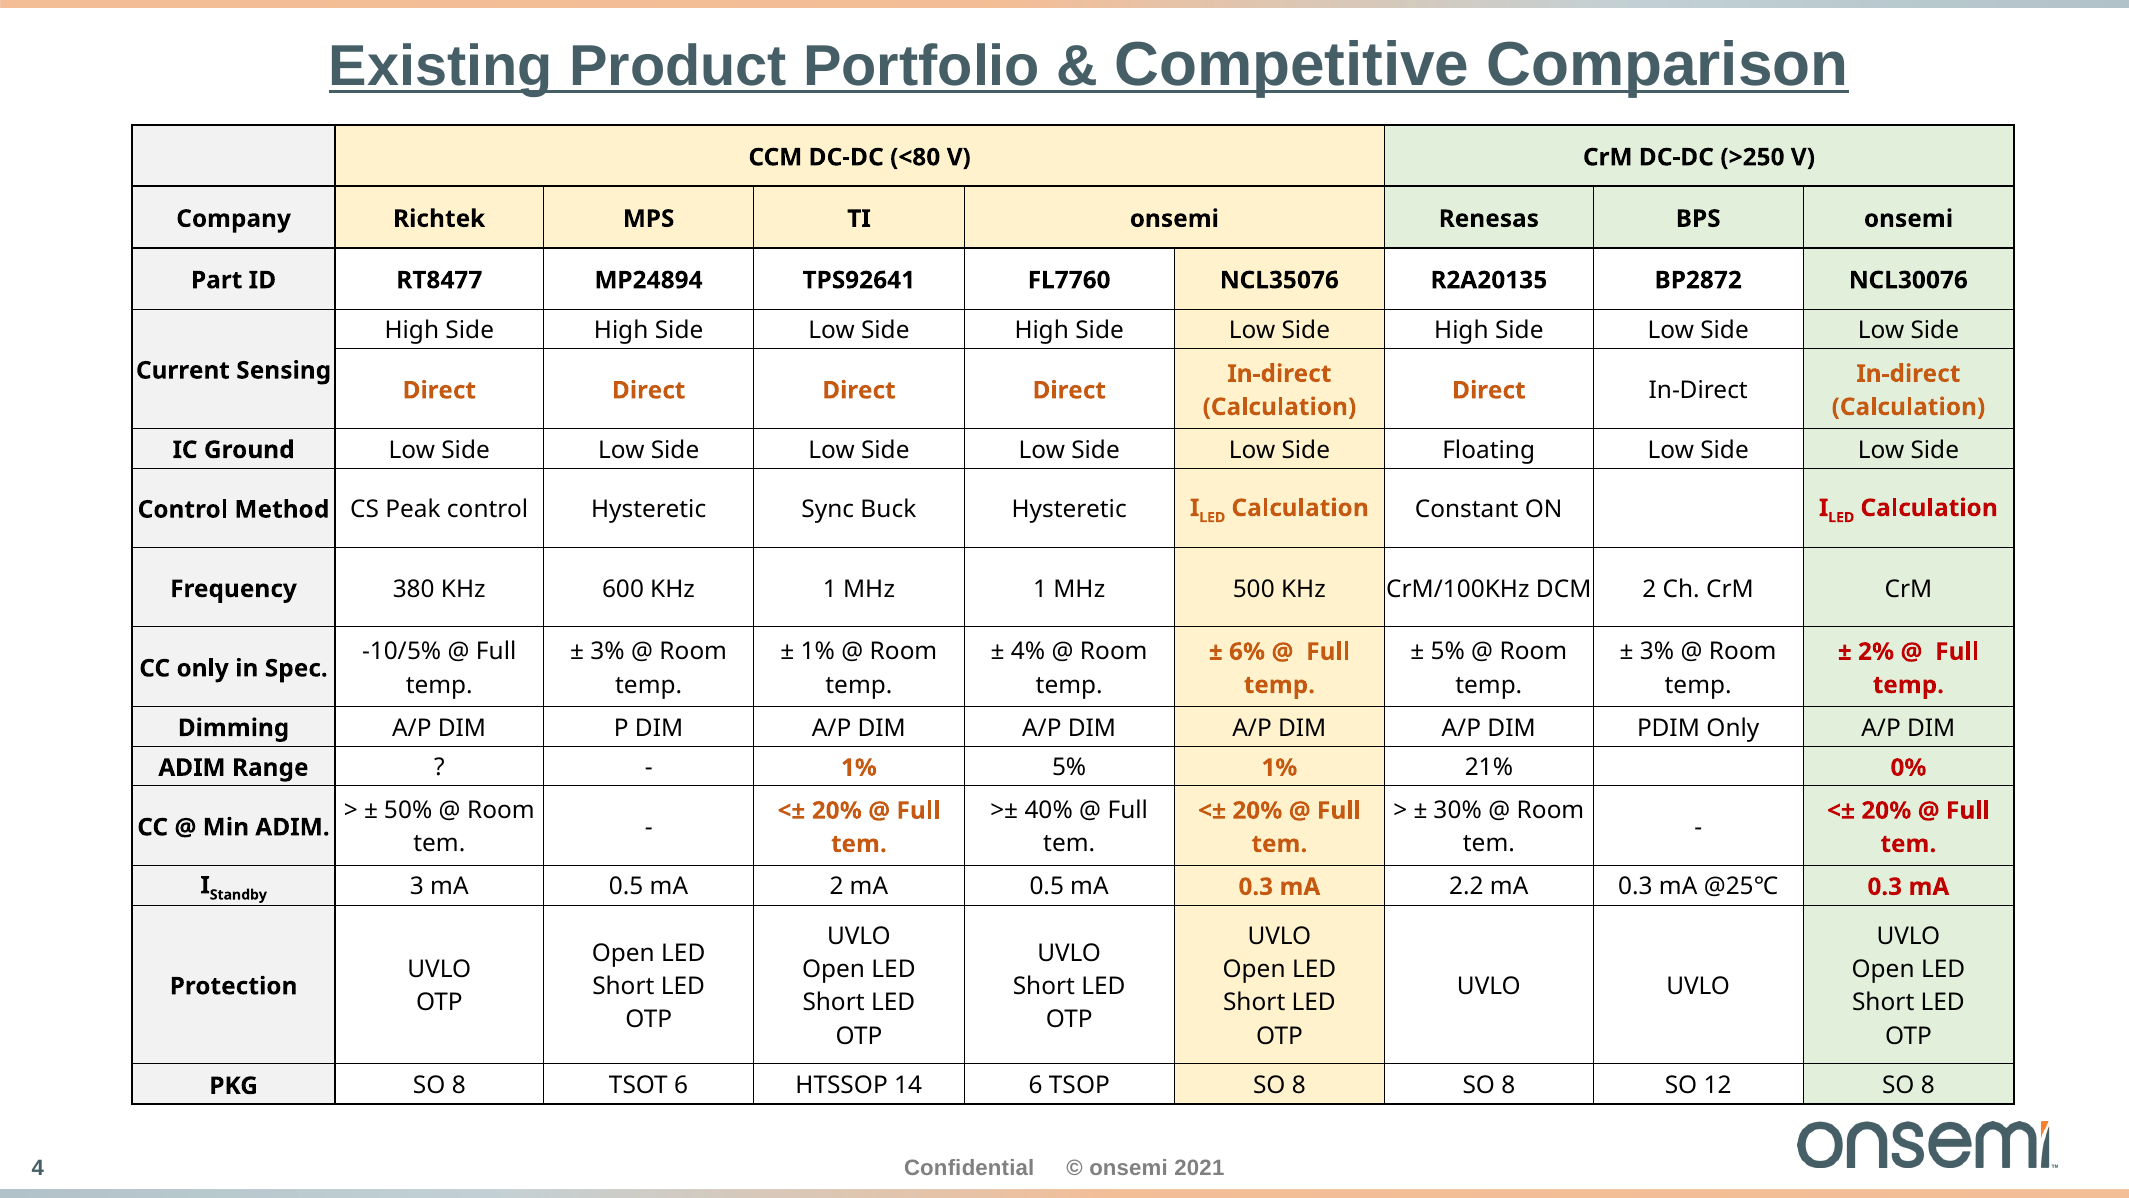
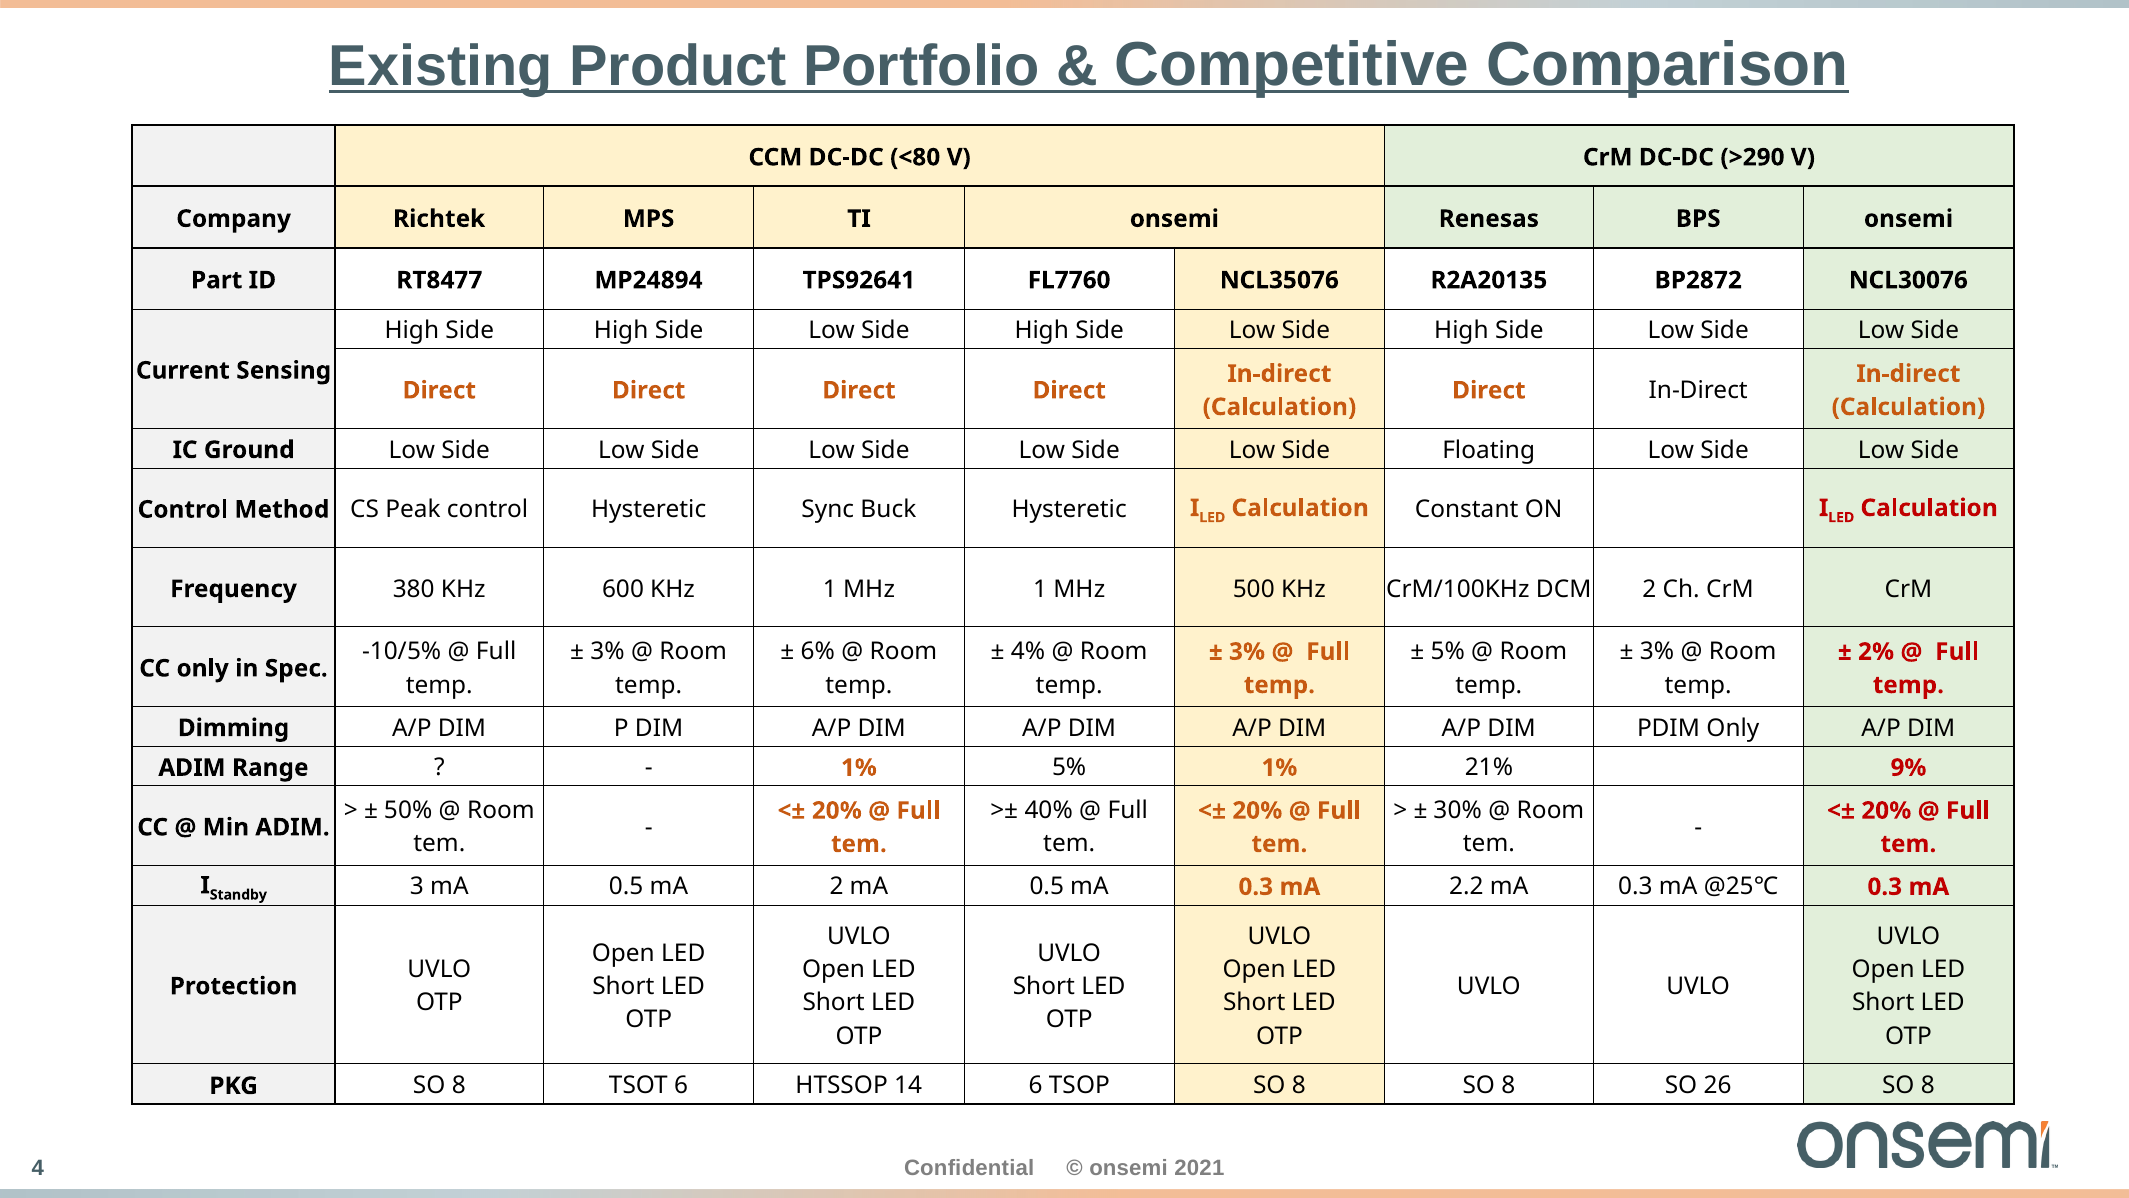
>250: >250 -> >290 (1752, 157)
1%: 1% -> 6% (818, 652)
6%: 6% -> 3% (1247, 652)
0%: 0% -> 9% (1908, 768)
12: 12 -> 26 (1718, 1086)
